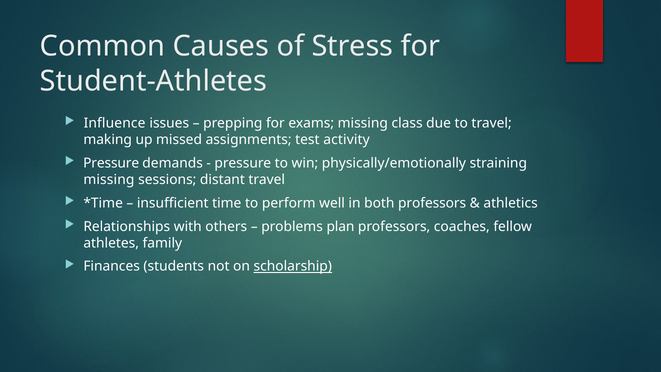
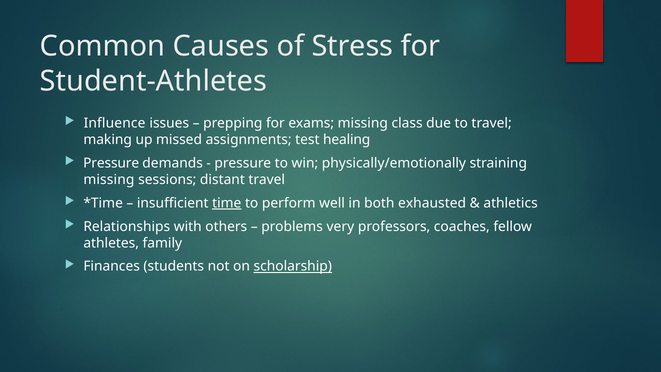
activity: activity -> healing (347, 140)
time underline: none -> present (227, 203)
both professors: professors -> exhausted (432, 203)
plan: plan -> very (340, 226)
